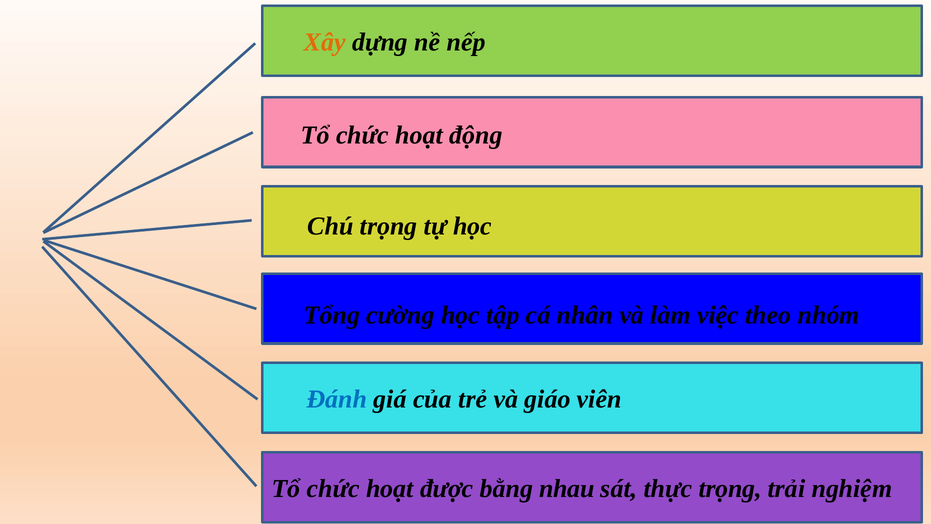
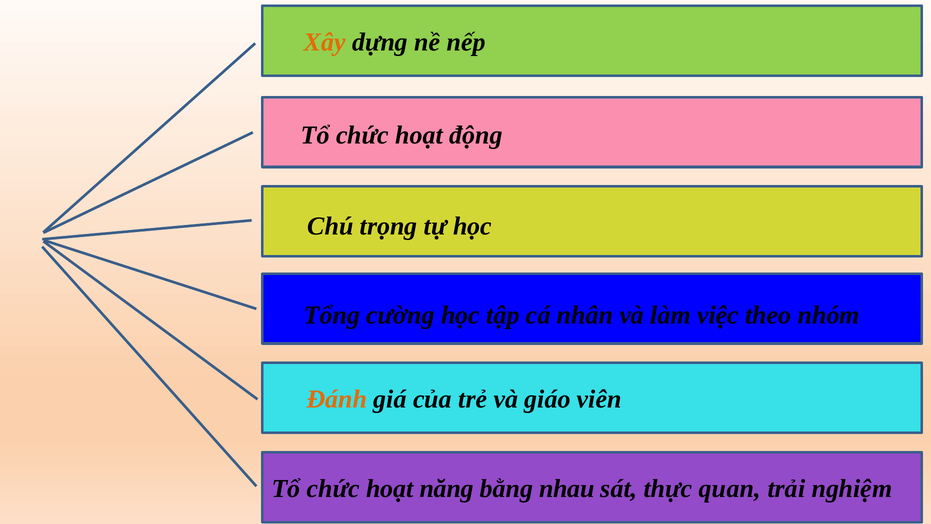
Đánh colour: blue -> orange (337, 399)
được: được -> năng (447, 488)
thực trọng: trọng -> quan (730, 488)
